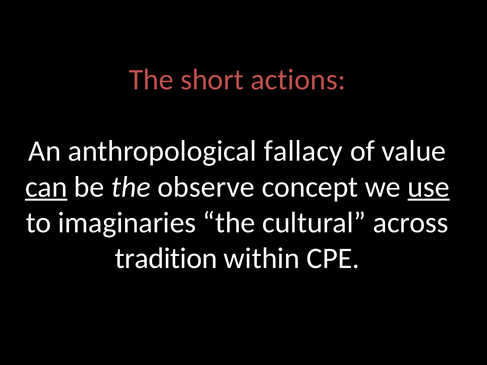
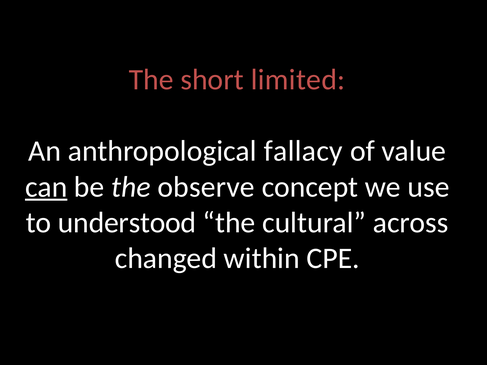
actions: actions -> limited (298, 80)
use underline: present -> none (429, 187)
imaginaries: imaginaries -> understood (127, 223)
tradition: tradition -> changed (166, 259)
